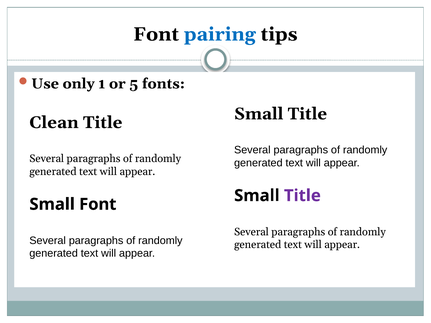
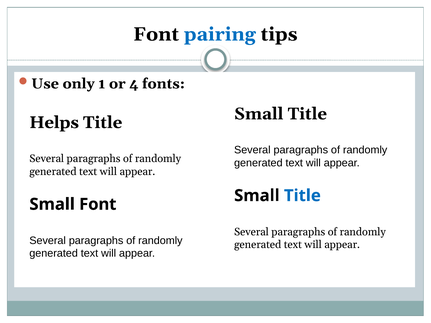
5: 5 -> 4 (134, 84)
Clean: Clean -> Helps (54, 123)
Title colour: purple -> blue (302, 196)
